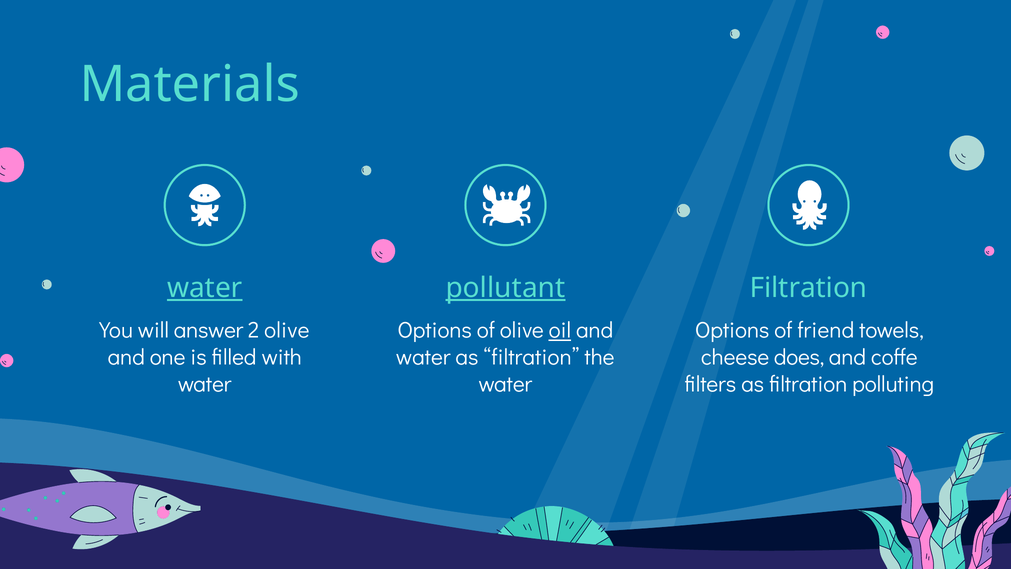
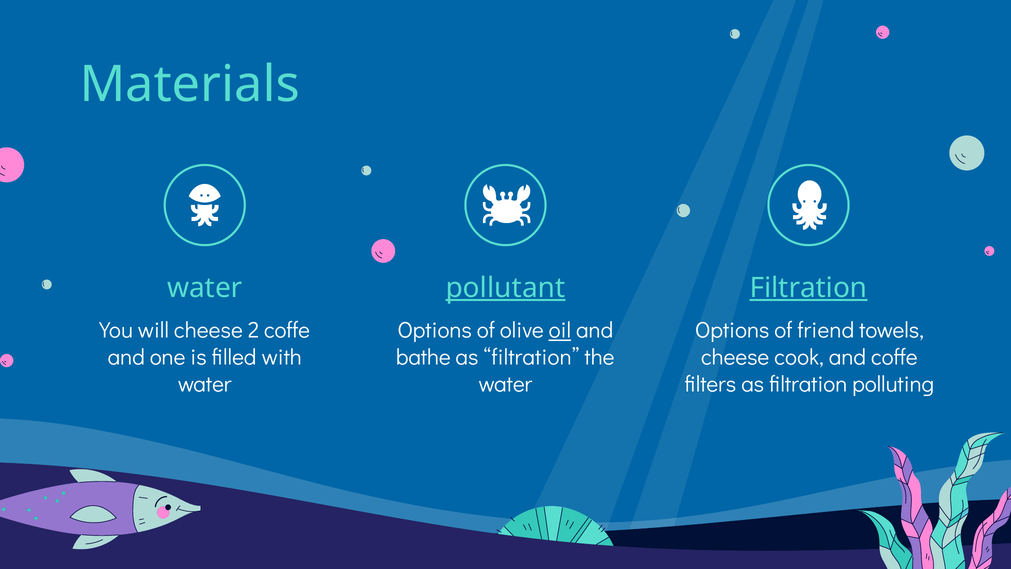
water underline: present -> none (205, 288)
Filtration underline: none -> present (808, 288)
will answer: answer -> cheese (208, 330)
2 olive: olive -> coffe (287, 330)
water: water -> bathe (423, 357)
does: does -> cook (799, 357)
